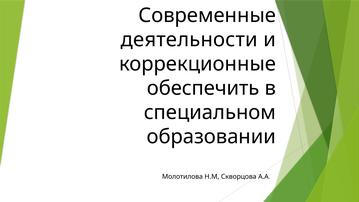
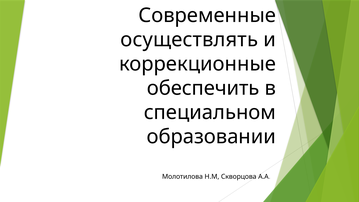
деятельности: деятельности -> осуществлять (189, 40)
